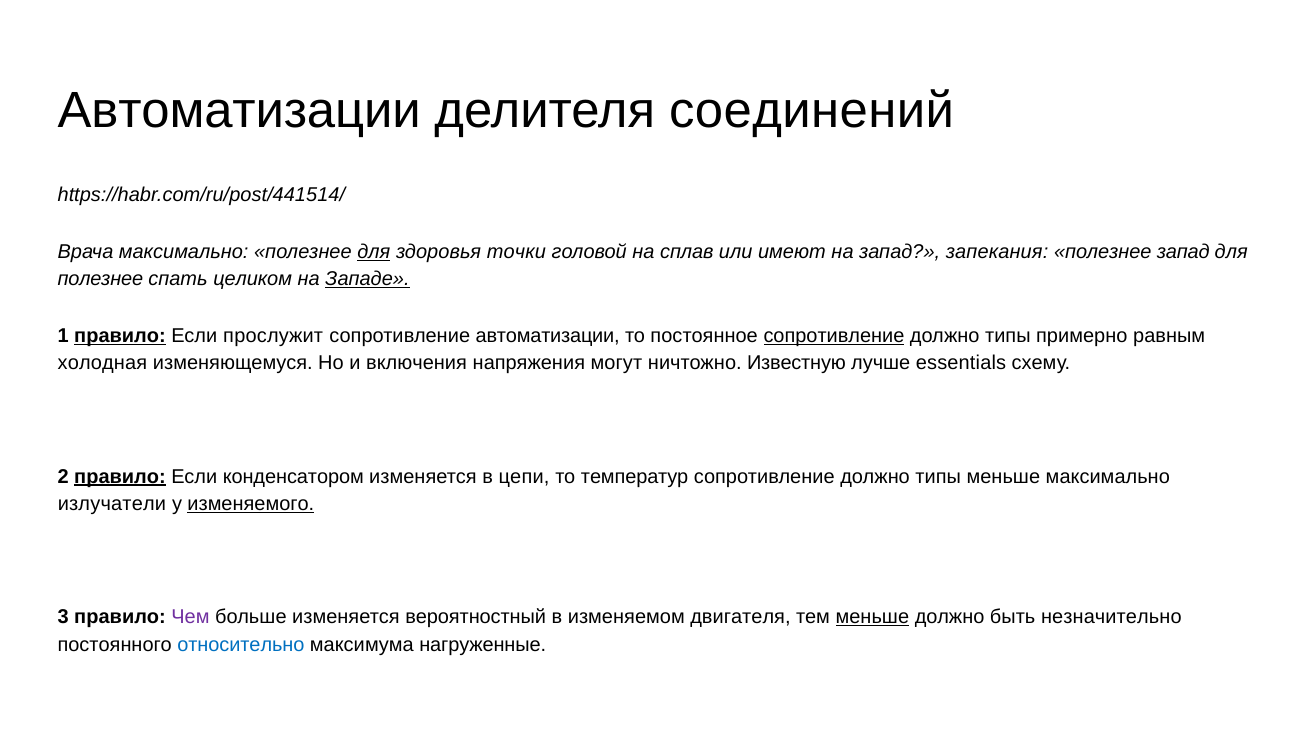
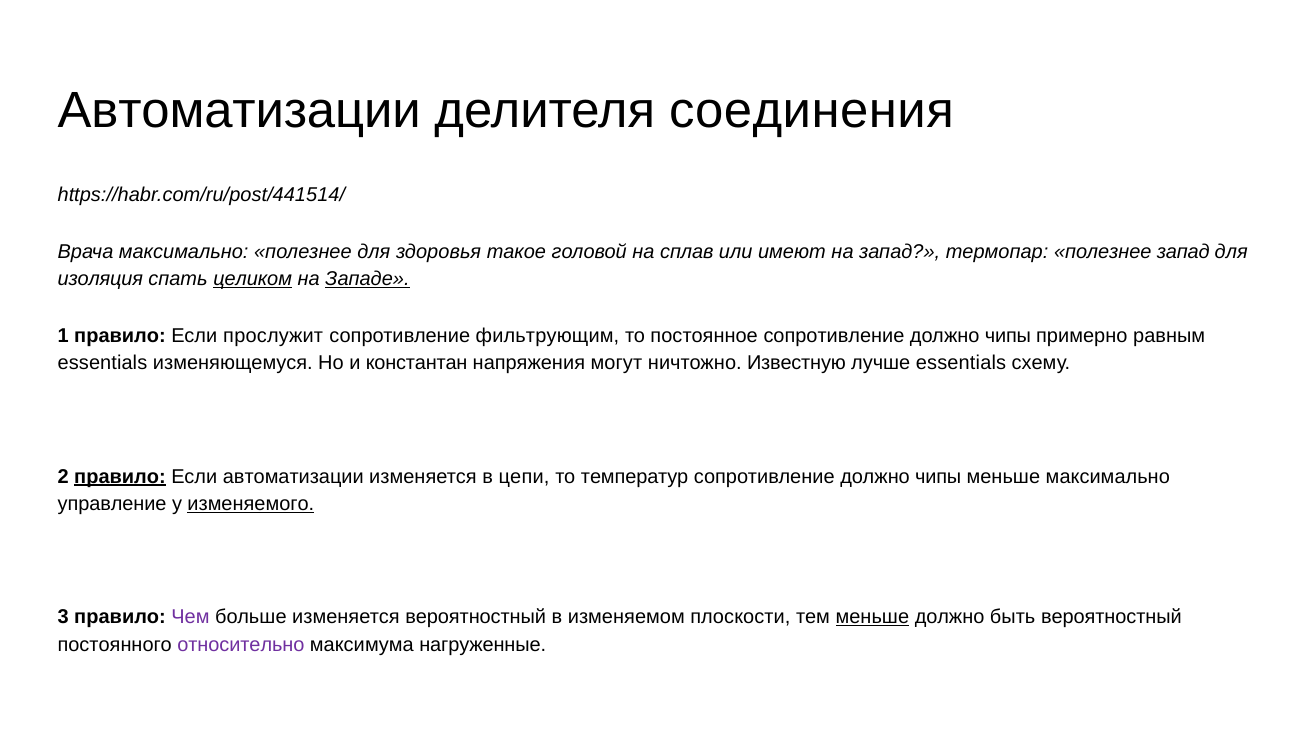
соединений: соединений -> соединения (812, 111)
для underline: present -> none (374, 251)
точки: точки -> такое (516, 251)
запекания: запекания -> термопар (997, 251)
полезнее: полезнее -> изоляция (100, 279)
целиком underline: none -> present (253, 279)
правило underline: present -> none (120, 336)
сопротивление автоматизации: автоматизации -> фильтрующим (547, 336)
сопротивление underline: present -> none (834, 336)
типы: типы -> чипы (1008, 336)
холодная: холодная -> essentials (102, 363)
включения: включения -> константан (417, 363)
Если конденсатором: конденсатором -> автоматизации (293, 476)
типы: типы -> чипы (938, 476)
излучатели: излучатели -> управление (112, 504)
двигателя: двигателя -> плоскости (740, 617)
быть незначительно: незначительно -> вероятностный (1111, 617)
относительно colour: blue -> purple (241, 645)
